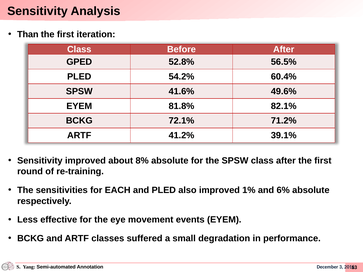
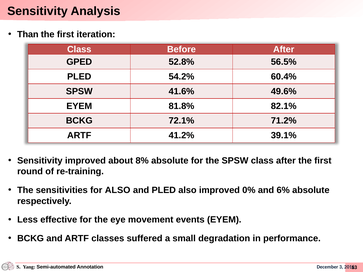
for EACH: EACH -> ALSO (118, 190)
1%: 1% -> 0% (249, 190)
